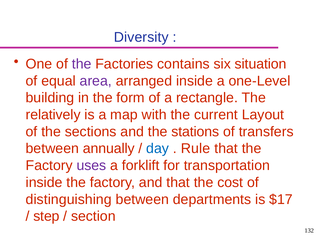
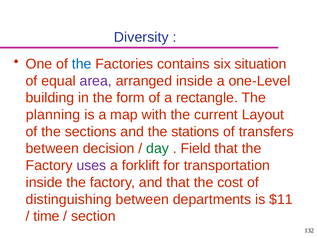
the colour: purple -> blue (82, 64)
relatively: relatively -> planning (53, 115)
annually: annually -> decision (109, 148)
day colour: blue -> green (158, 148)
Rule: Rule -> Field (196, 148)
$17: $17 -> $11 (281, 199)
step: step -> time (46, 216)
